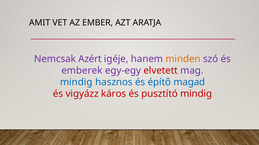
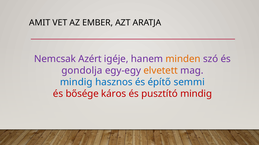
emberek: emberek -> gondolja (82, 71)
elvetett colour: red -> orange (161, 71)
magad: magad -> semmi (189, 83)
vigyázz: vigyázz -> bősége (82, 94)
